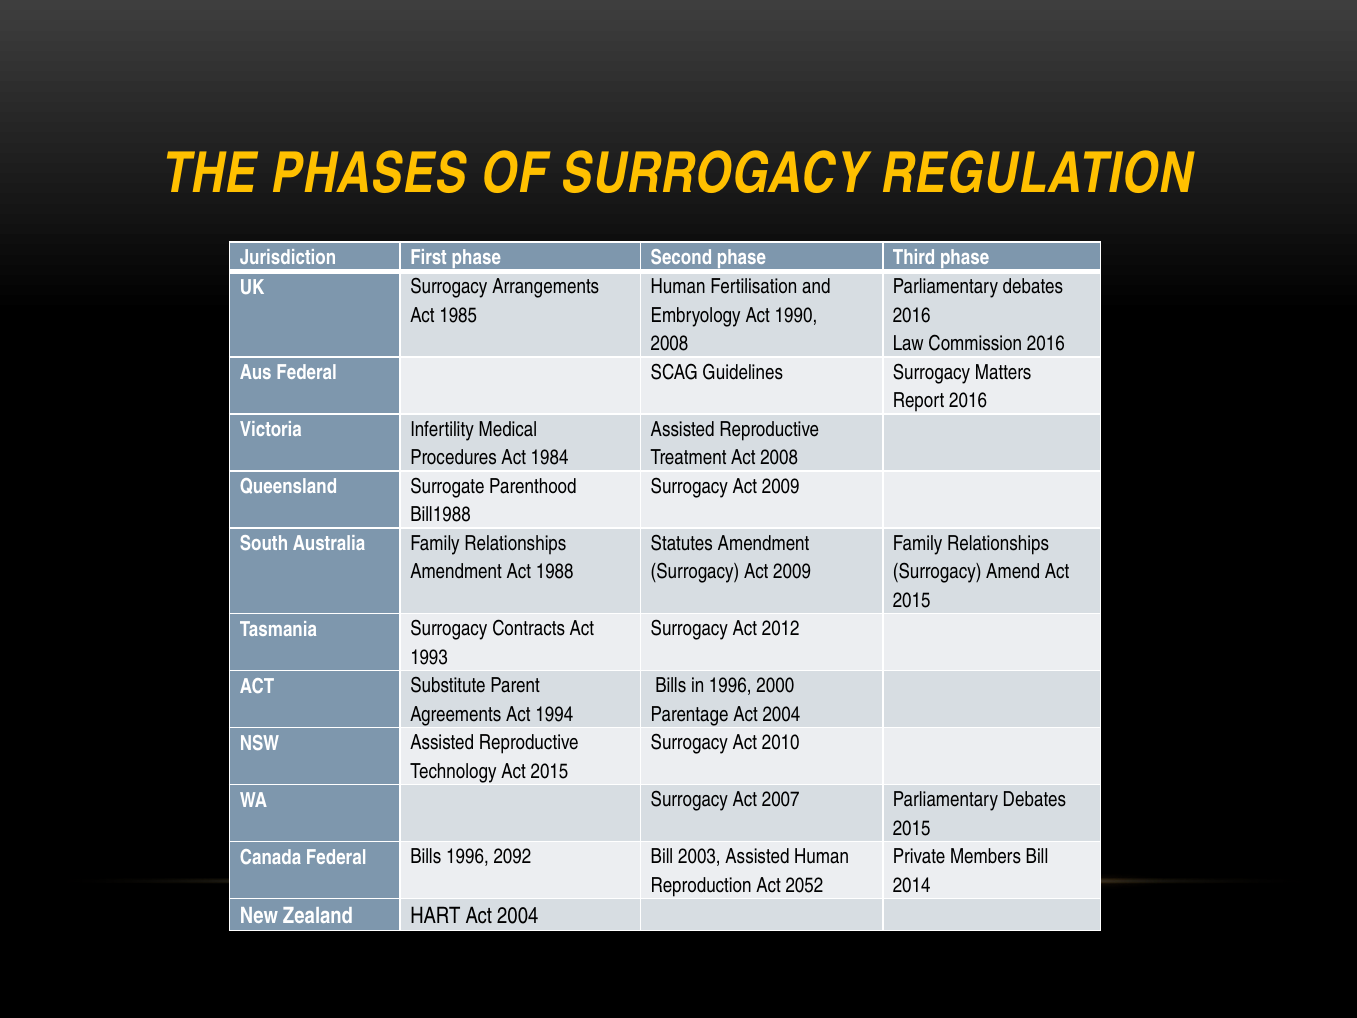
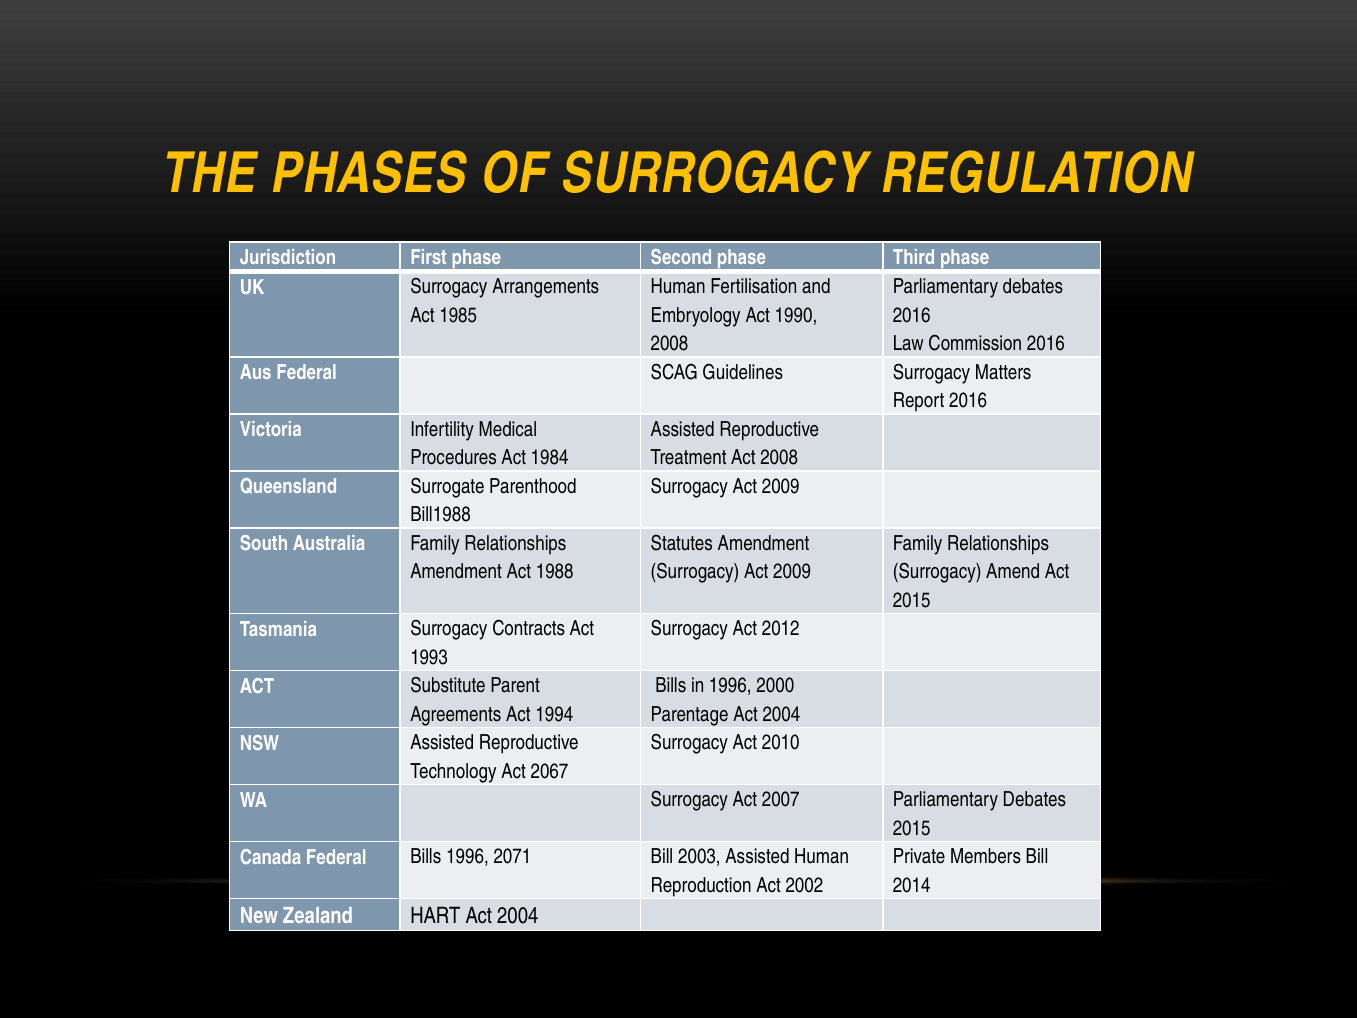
Technology Act 2015: 2015 -> 2067 (549, 771)
2092: 2092 -> 2071 (512, 857)
2052: 2052 -> 2002 (804, 885)
